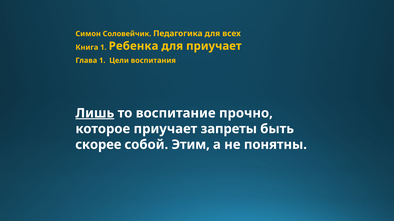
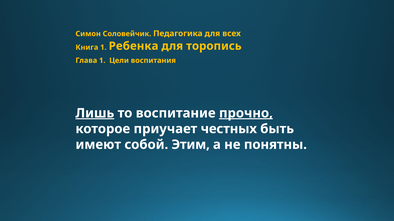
для приучает: приучает -> торопись (214, 46)
прочно underline: none -> present (246, 113)
запреты: запреты -> честных (229, 129)
скорее: скорее -> имеют (98, 145)
